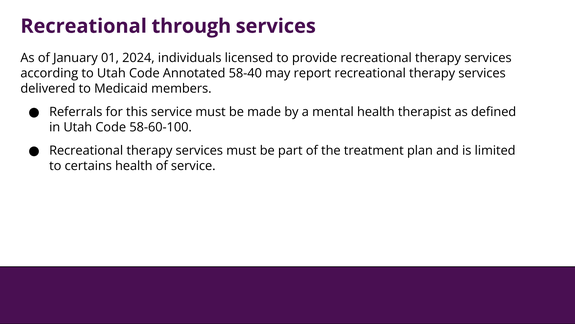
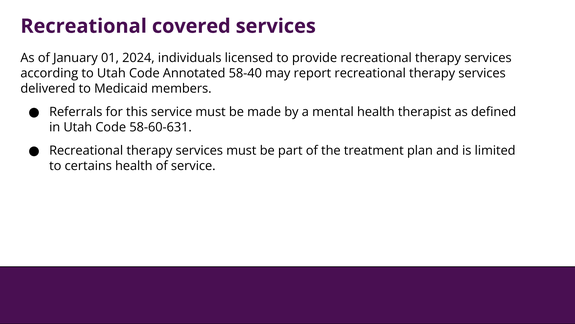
through: through -> covered (191, 26)
58-60-100: 58-60-100 -> 58-60-631 (161, 127)
